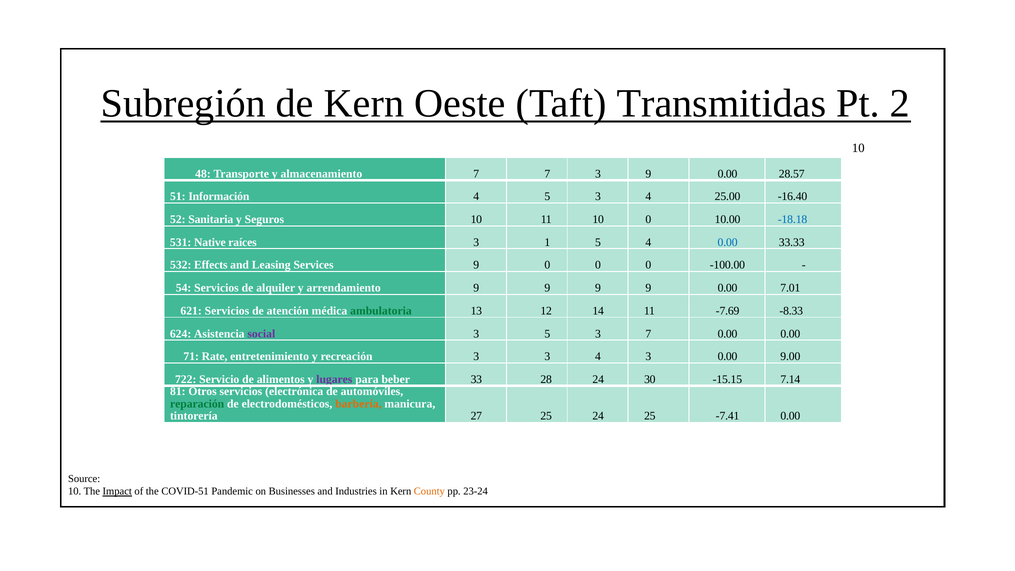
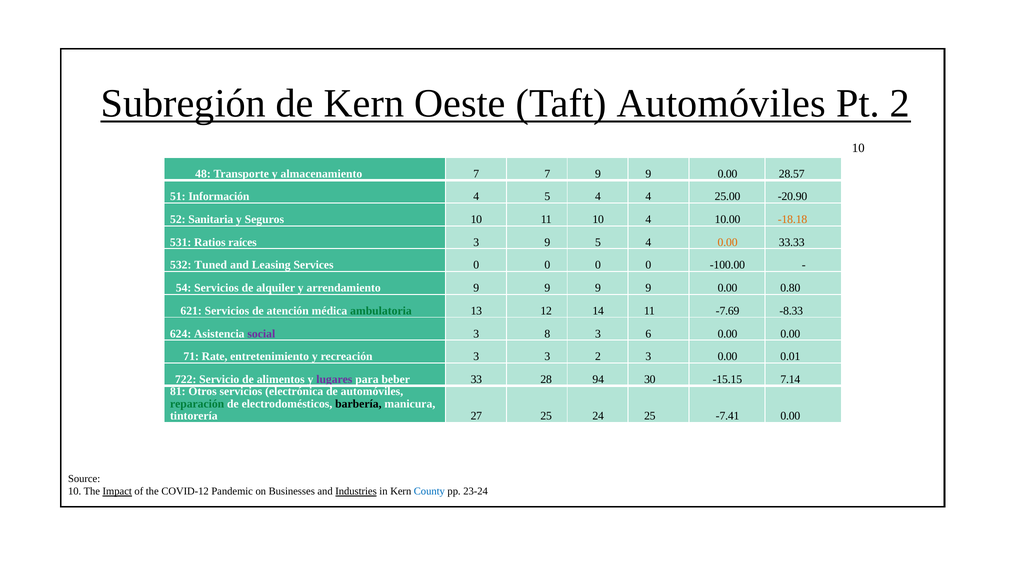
Taft Transmitidas: Transmitidas -> Automóviles (721, 104)
7 3: 3 -> 9 (598, 174)
4 5 3: 3 -> 4 (598, 197)
-16.40: -16.40 -> -20.90 (793, 197)
10 0: 0 -> 4 (648, 219)
-18.18 colour: blue -> orange (793, 219)
Native: Native -> Ratios (210, 242)
3 1: 1 -> 9 (547, 242)
0.00 colour: blue -> orange (728, 242)
Effects: Effects -> Tuned (211, 265)
Services 9: 9 -> 0 (476, 265)
7.01: 7.01 -> 0.80 (790, 288)
3 5: 5 -> 8 (547, 334)
3 7: 7 -> 6 (648, 334)
3 3 4: 4 -> 2 (598, 356)
9.00: 9.00 -> 0.01 (790, 356)
28 24: 24 -> 94 (598, 379)
barbería colour: orange -> black (358, 404)
COVID-51: COVID-51 -> COVID-12 (185, 491)
Industries underline: none -> present (356, 491)
County colour: orange -> blue (429, 491)
